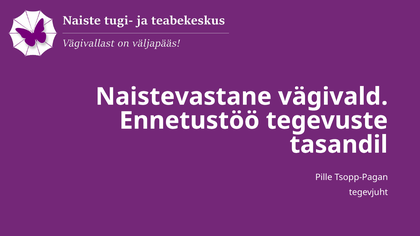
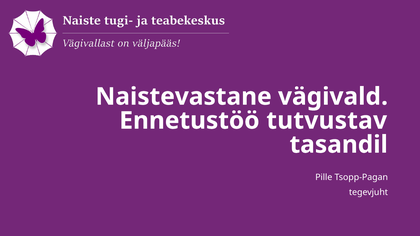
tegevuste: tegevuste -> tutvustav (327, 121)
